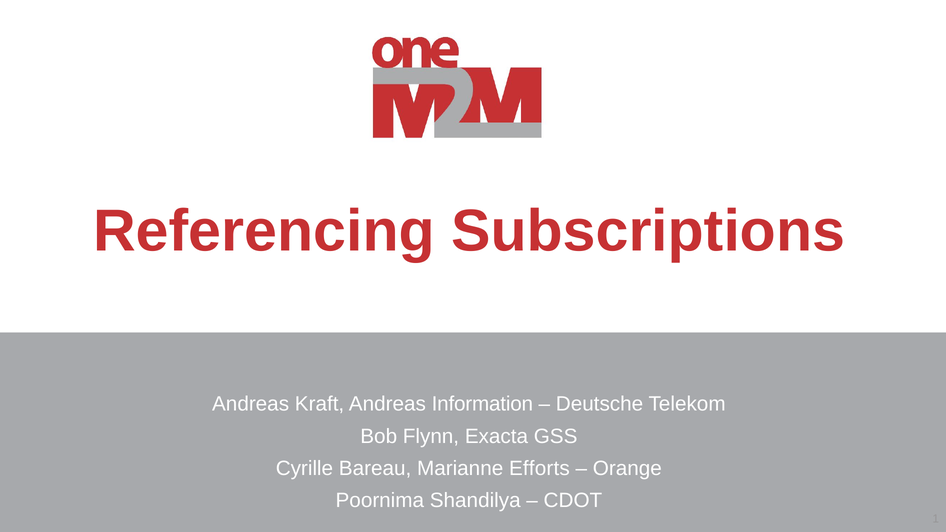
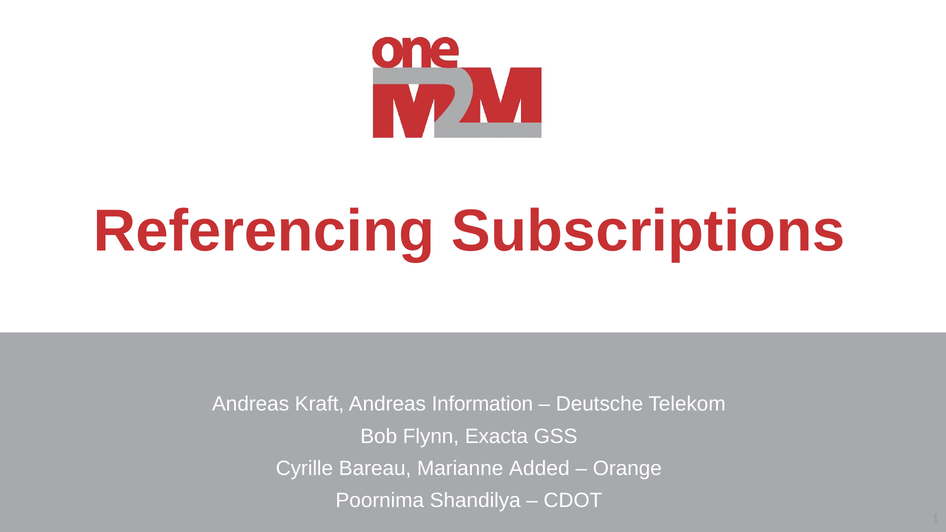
Efforts: Efforts -> Added (539, 469)
